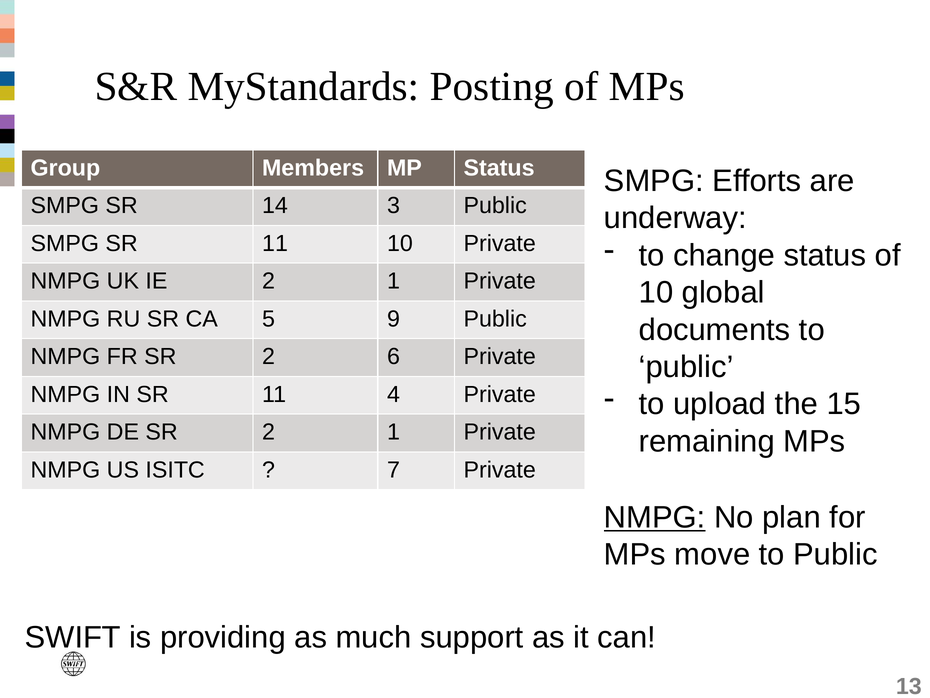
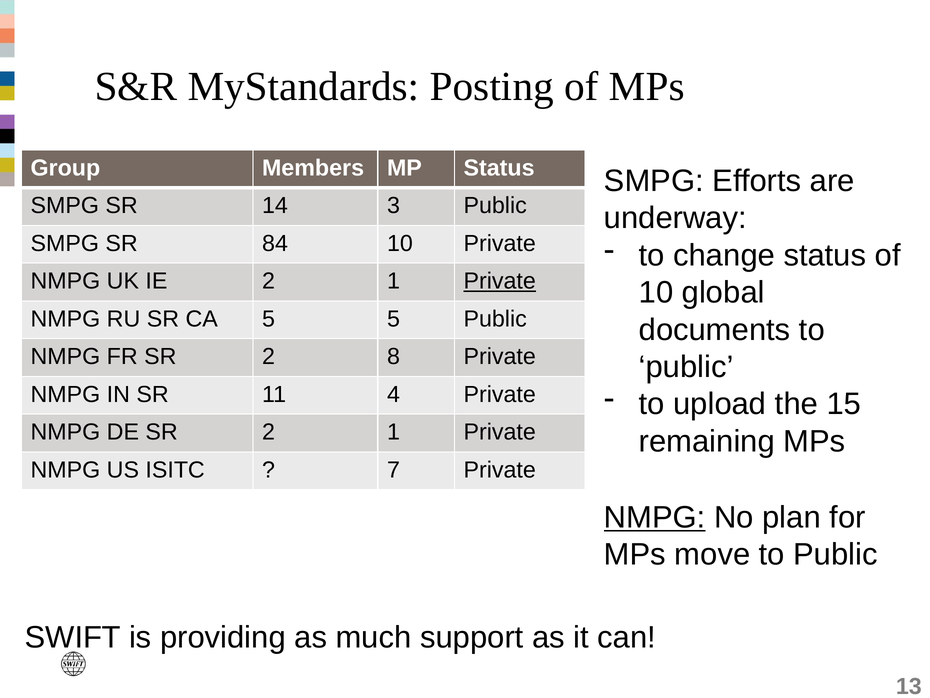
SMPG SR 11: 11 -> 84 (275, 243)
Private underline: none -> present (500, 281)
5 9: 9 -> 5 (394, 319)
6: 6 -> 8 (394, 356)
